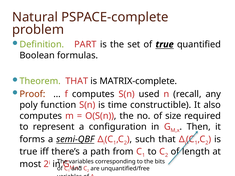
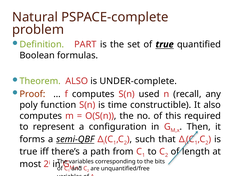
Theorem THAT: THAT -> ALSO (77, 81)
MATRIX-complete: MATRIX-complete -> UNDER-complete (138, 81)
size: size -> this (173, 116)
